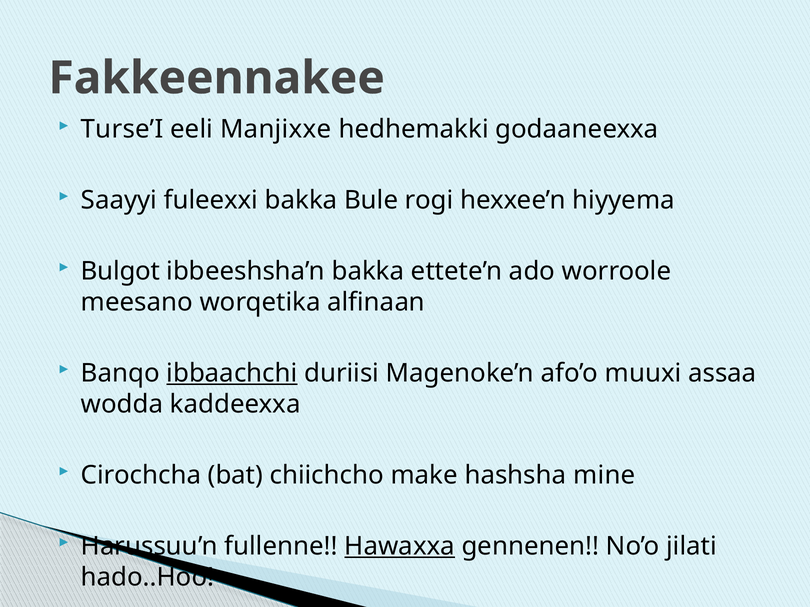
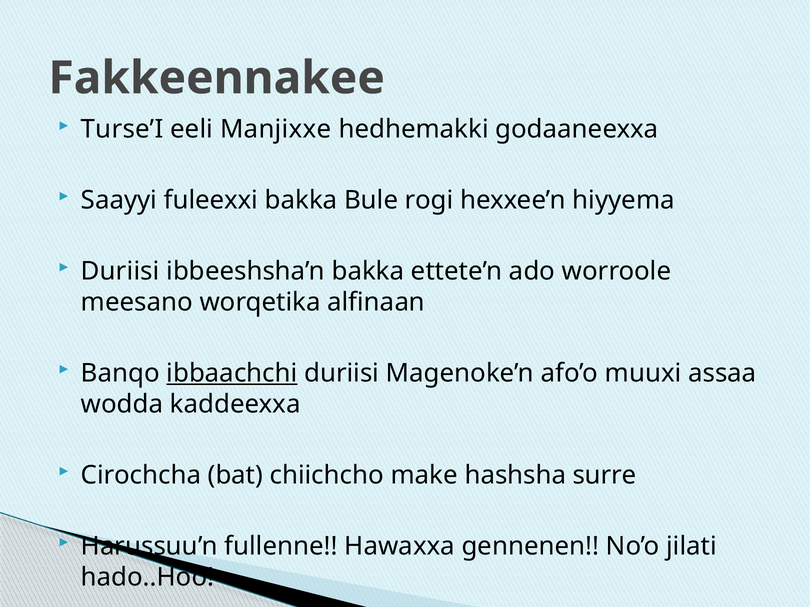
Bulgot: Bulgot -> Duriisi (120, 271)
mine: mine -> surre (604, 476)
Hawaxxa underline: present -> none (400, 547)
